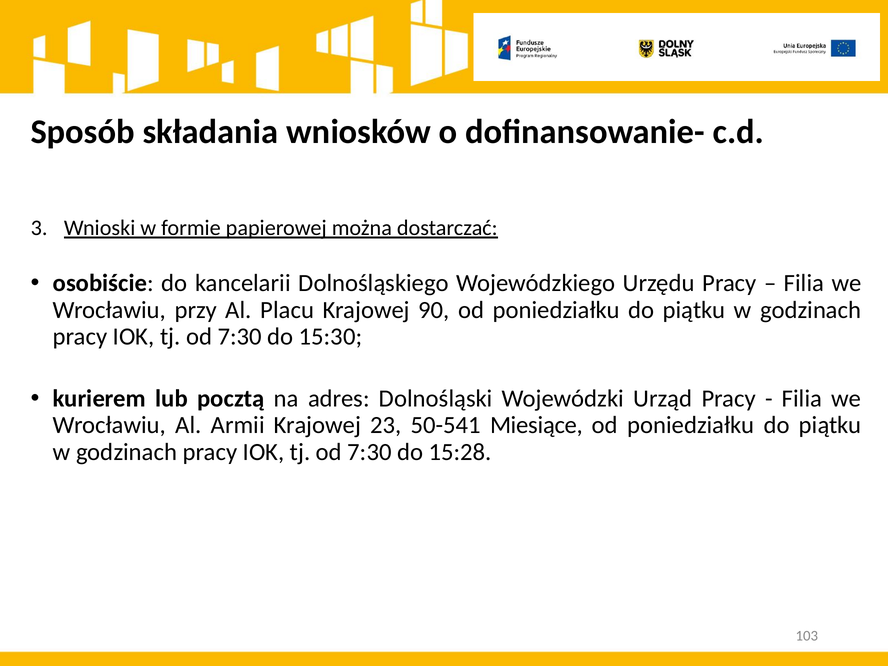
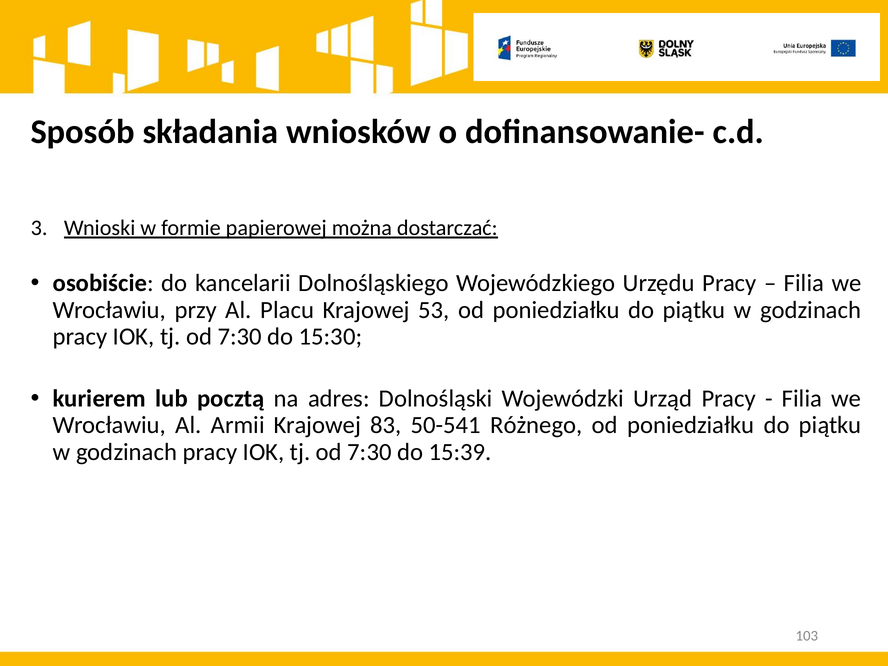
90: 90 -> 53 (434, 310)
23: 23 -> 83 (386, 425)
Miesiące: Miesiące -> Różnego (536, 425)
15:28: 15:28 -> 15:39 (460, 452)
